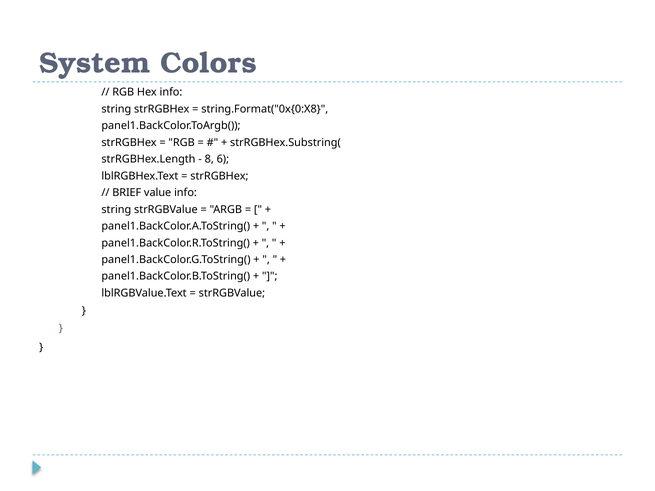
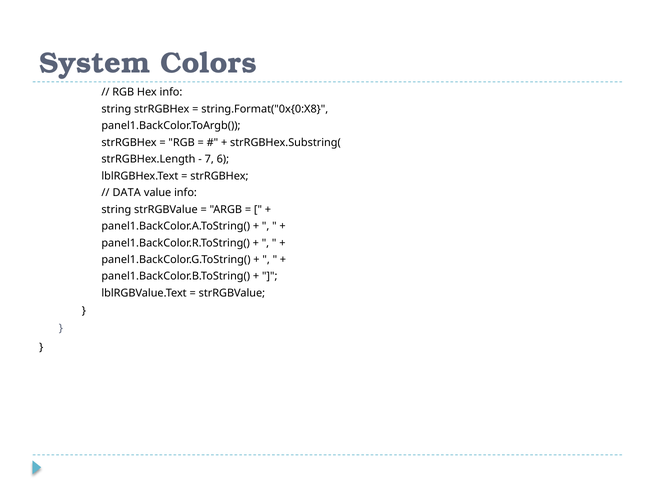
8: 8 -> 7 (209, 159)
BRIEF: BRIEF -> DATA (127, 193)
